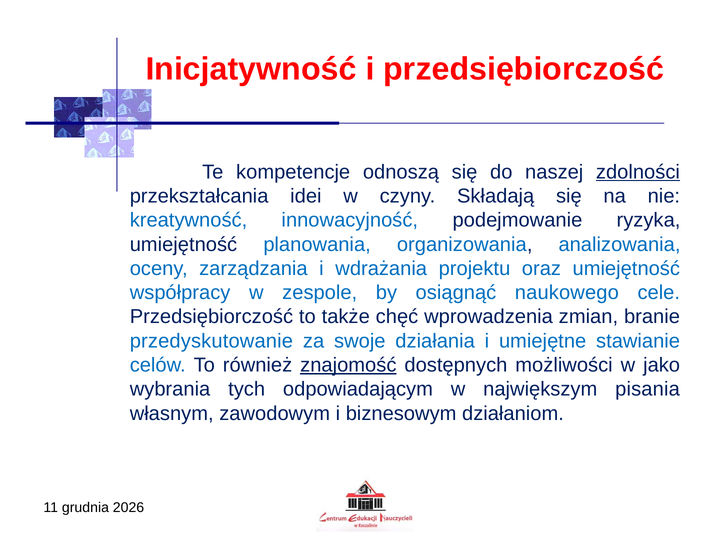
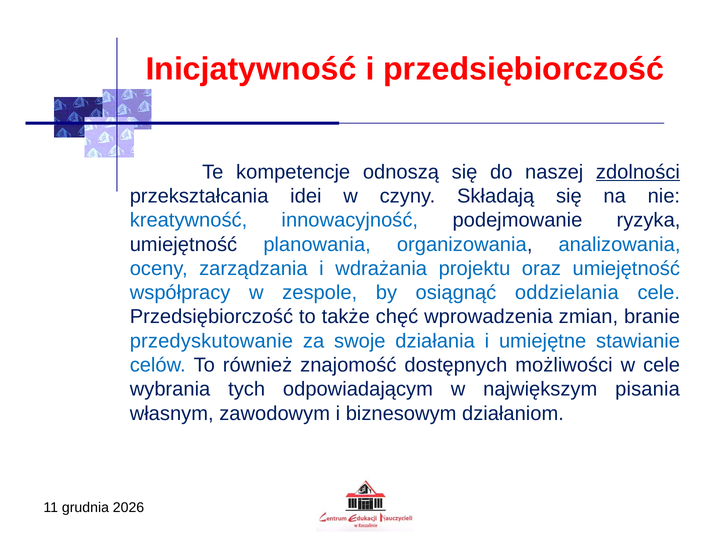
naukowego: naukowego -> oddzielania (567, 293)
znajomość underline: present -> none (348, 365)
w jako: jako -> cele (662, 365)
